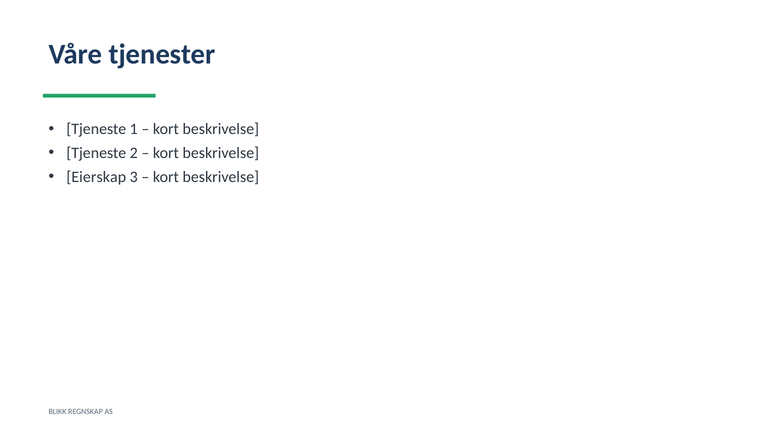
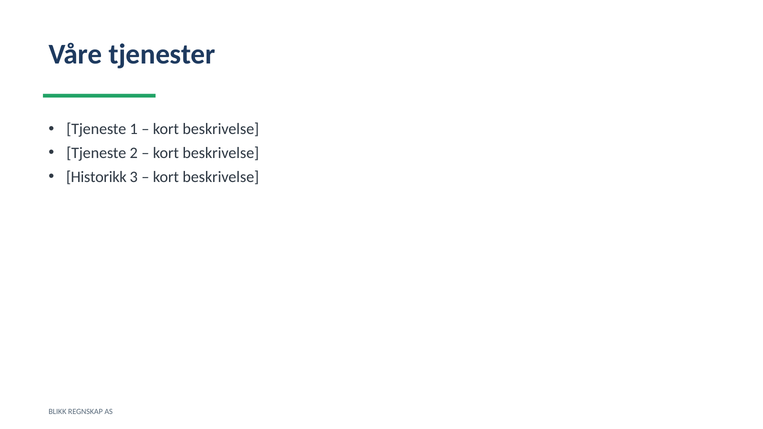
Eierskap: Eierskap -> Historikk (96, 177)
